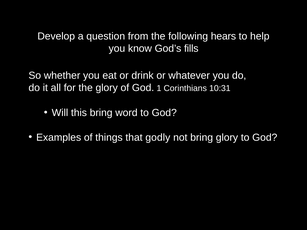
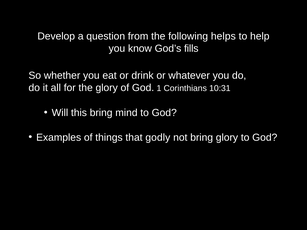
hears: hears -> helps (223, 36)
word: word -> mind (126, 113)
